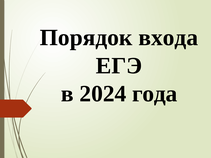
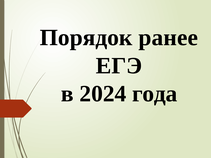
входа: входа -> ранее (168, 38)
